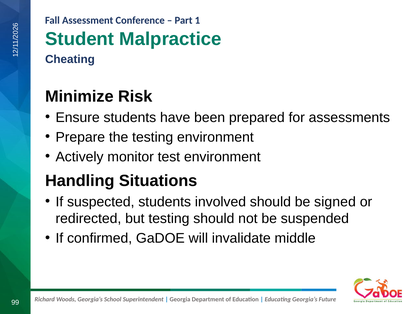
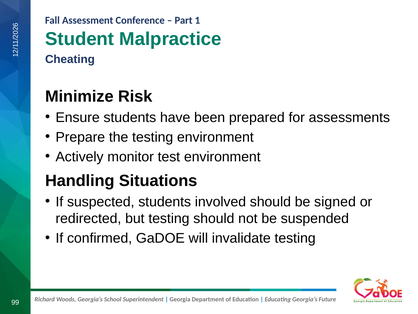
invalidate middle: middle -> testing (295, 238)
